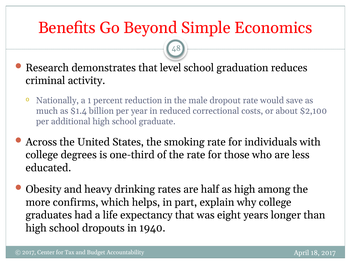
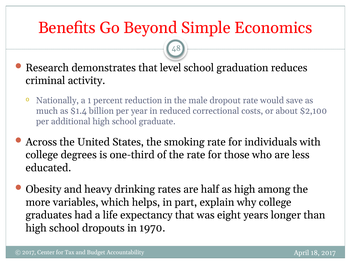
confirms: confirms -> variables (76, 202)
1940: 1940 -> 1970 (152, 227)
